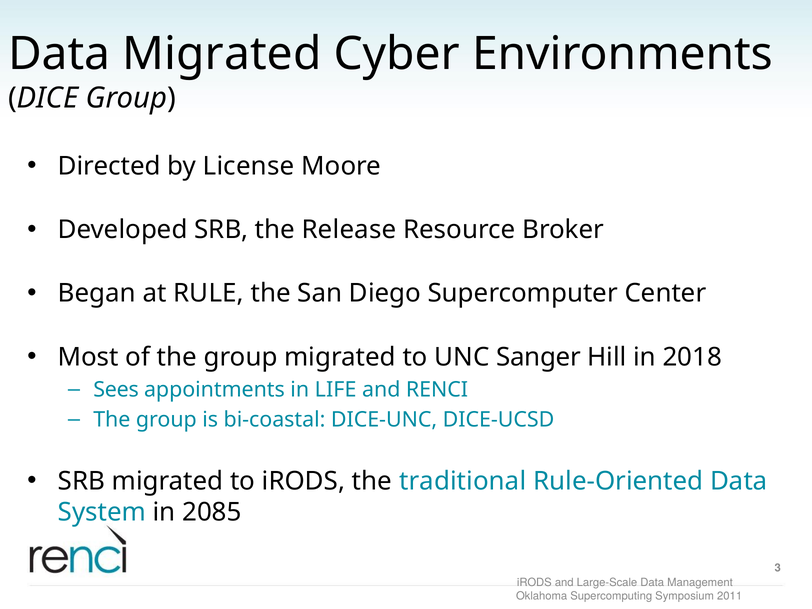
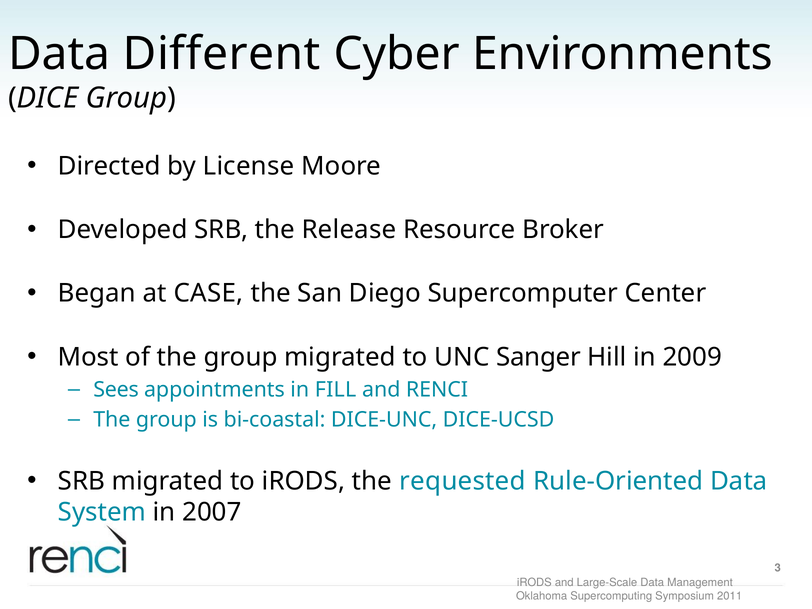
Data Migrated: Migrated -> Different (222, 54)
RULE: RULE -> CASE (208, 293)
2018: 2018 -> 2009 (692, 357)
LIFE: LIFE -> FILL (336, 390)
traditional: traditional -> requested (463, 481)
2085: 2085 -> 2007 (212, 512)
